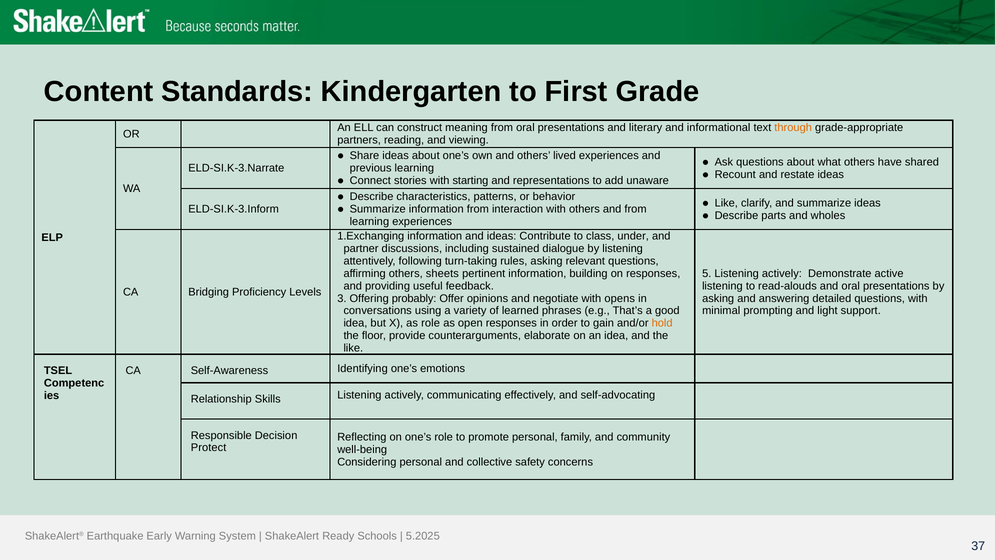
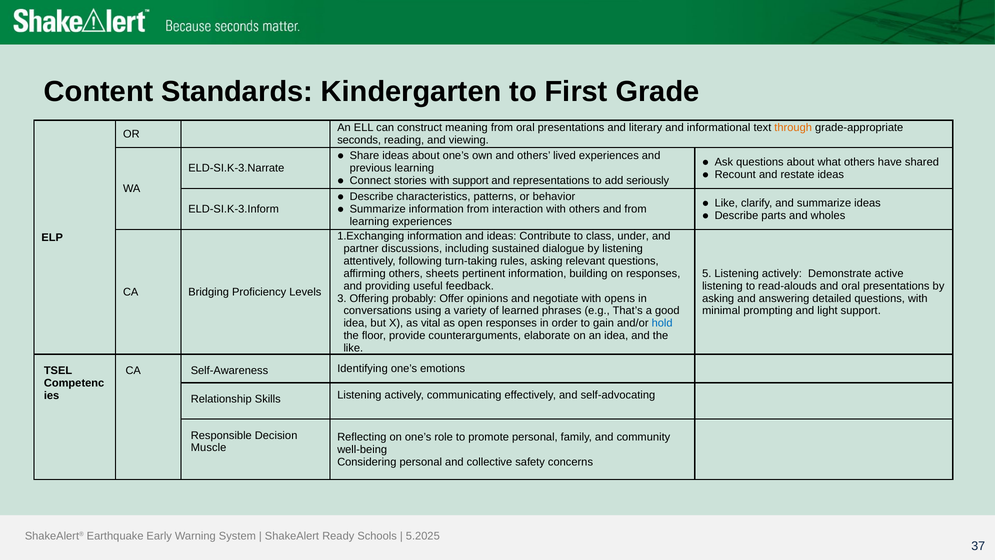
partners: partners -> seconds (359, 140)
with starting: starting -> support (470, 181)
unaware: unaware -> seriously (648, 181)
as role: role -> vital (431, 323)
hold colour: orange -> blue (662, 323)
Protect: Protect -> Muscle (209, 448)
